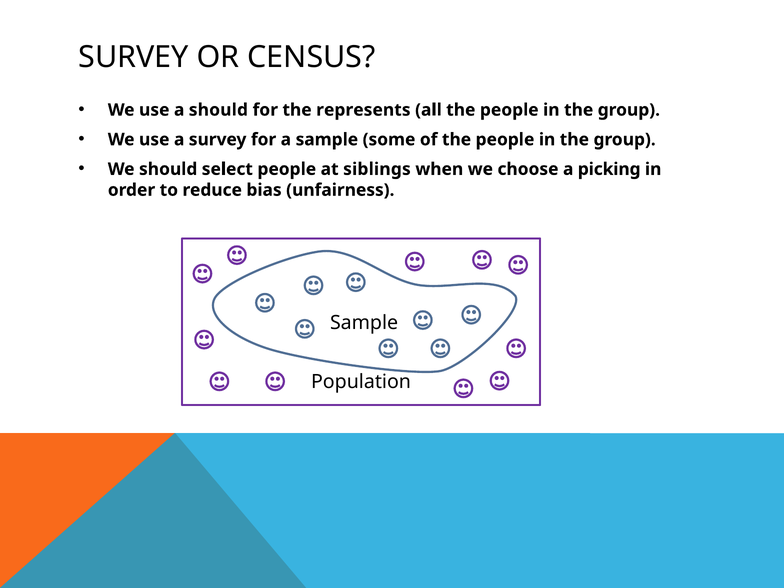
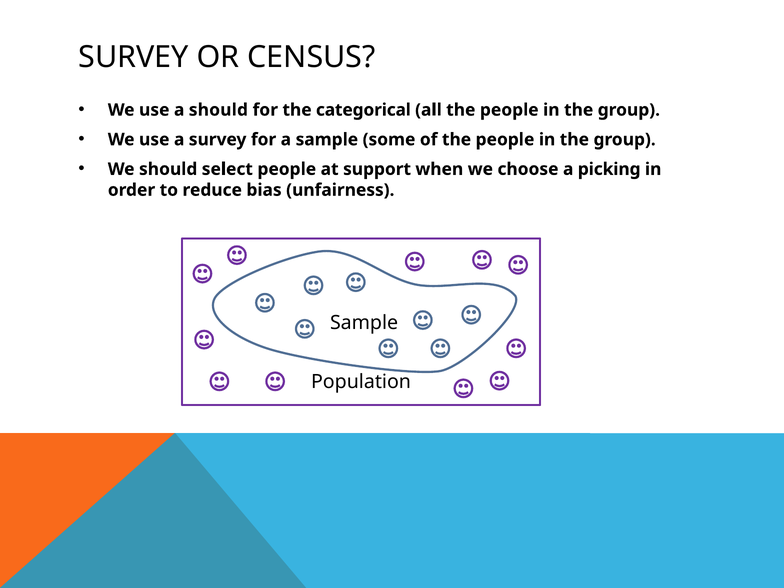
represents: represents -> categorical (363, 110)
siblings: siblings -> support (377, 169)
